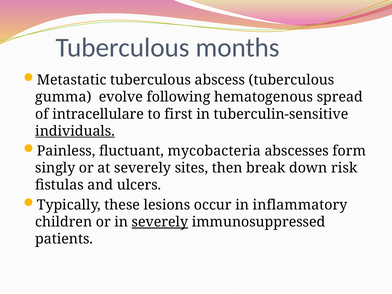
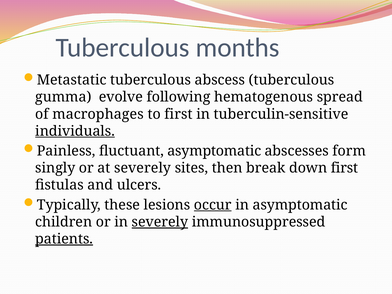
intracellulare: intracellulare -> macrophages (98, 114)
fluctuant mycobacteria: mycobacteria -> asymptomatic (214, 151)
down risk: risk -> first (344, 168)
occur underline: none -> present (213, 205)
in inflammatory: inflammatory -> asymptomatic (300, 205)
patients underline: none -> present (64, 239)
